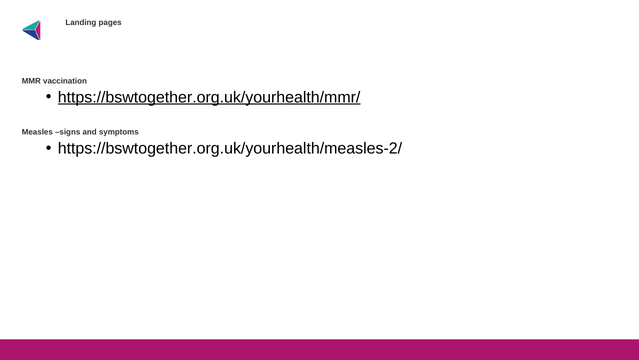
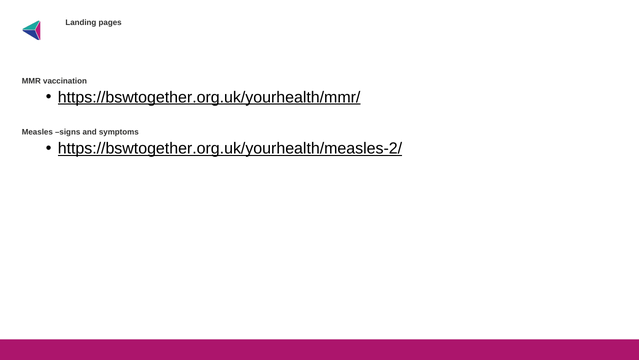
https://bswtogether.org.uk/yourhealth/measles-2/ underline: none -> present (230, 148)
